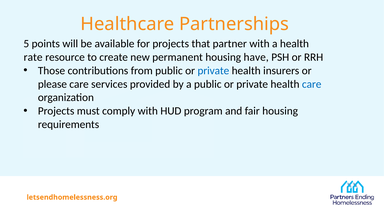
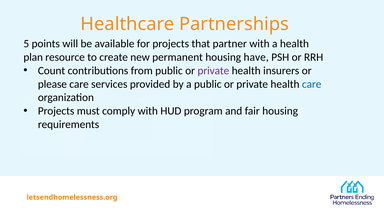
rate: rate -> plan (33, 57)
Those: Those -> Count (52, 71)
private colour: blue -> purple (213, 71)
